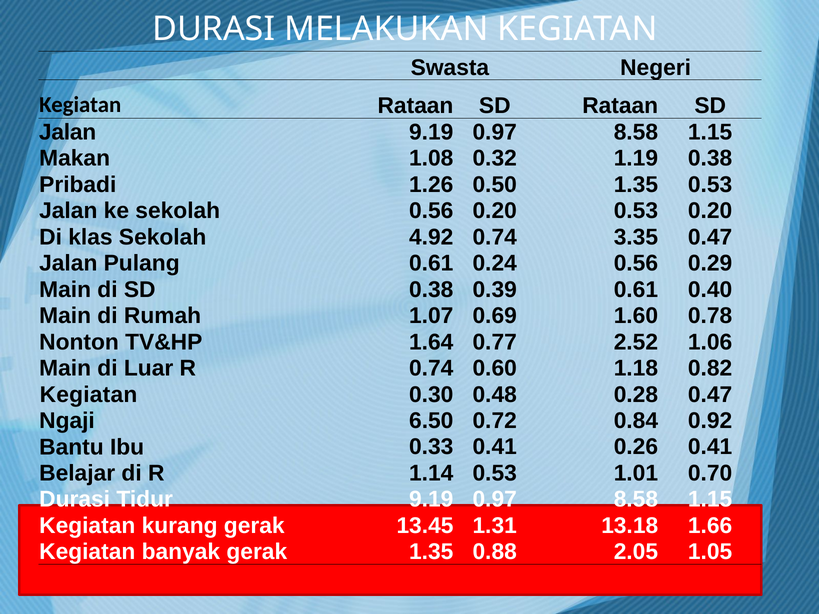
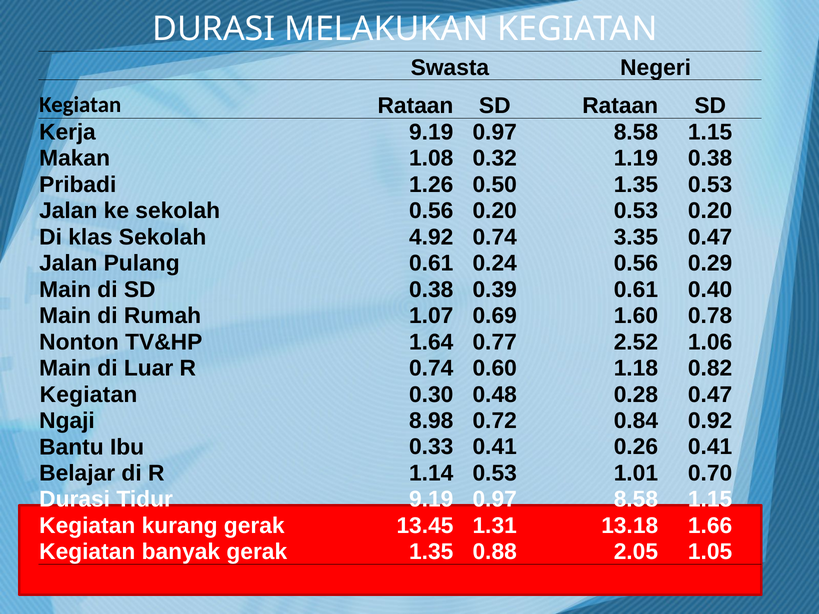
Jalan: Jalan -> Kerja (68, 132)
6.50: 6.50 -> 8.98 (431, 421)
